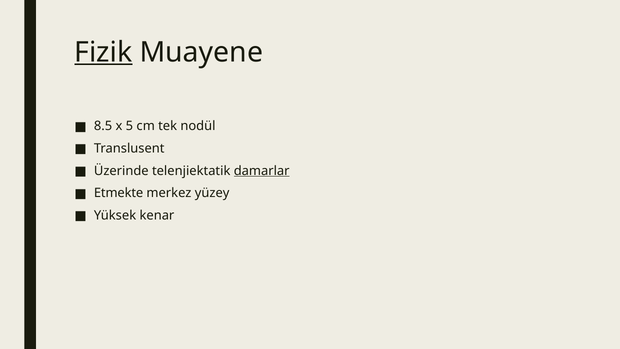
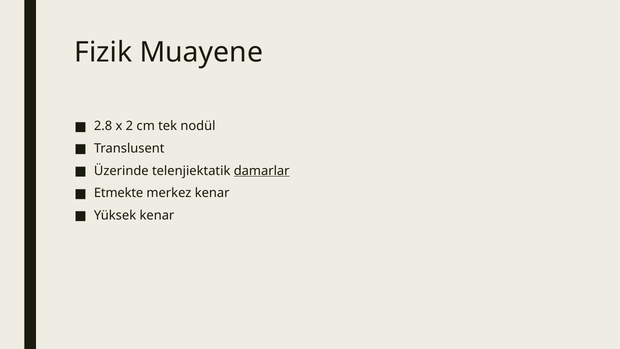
Fizik underline: present -> none (103, 52)
8.5: 8.5 -> 2.8 (103, 126)
5: 5 -> 2 (129, 126)
merkez yüzey: yüzey -> kenar (212, 193)
